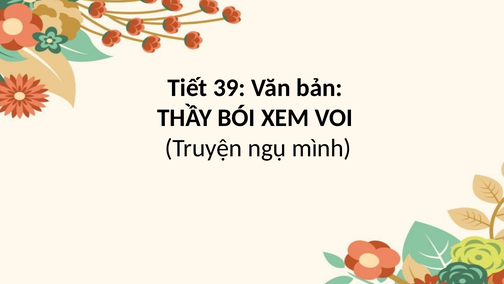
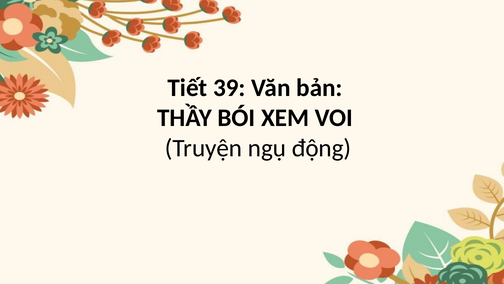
mình: mình -> động (321, 148)
